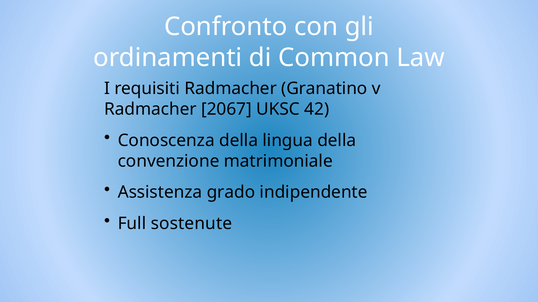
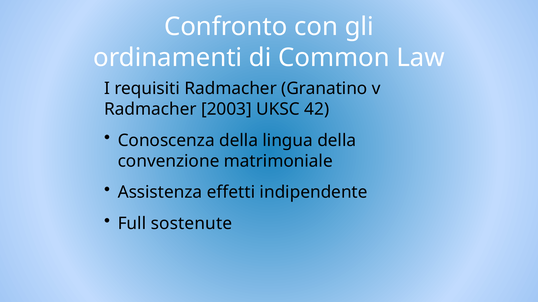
2067: 2067 -> 2003 (226, 109)
grado: grado -> effetti (231, 193)
